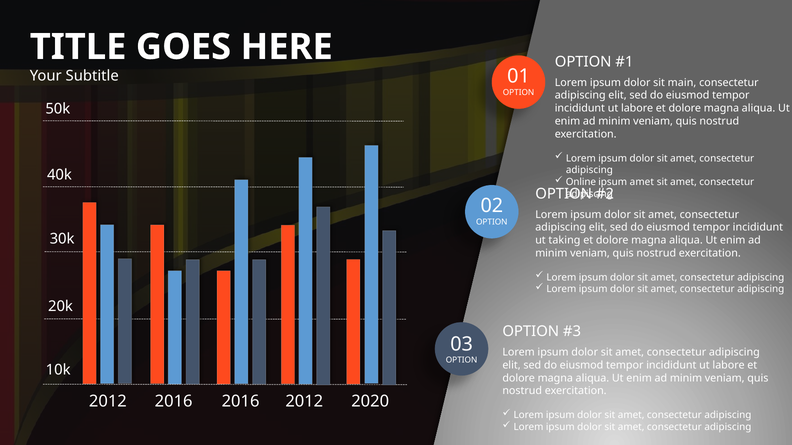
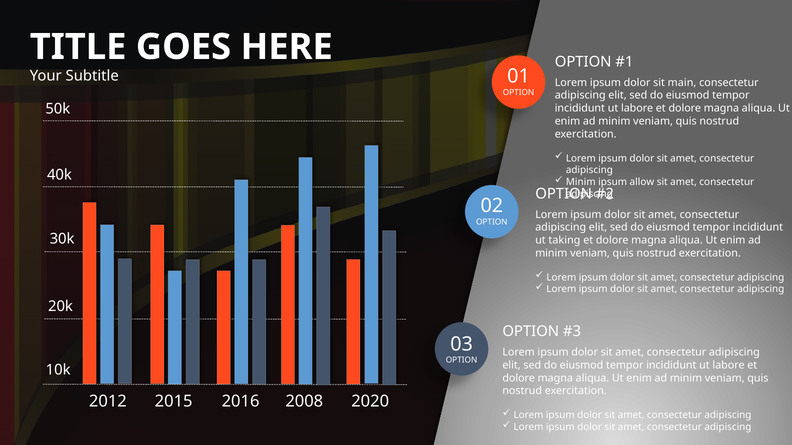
Online: Online -> Minim (581, 182)
ipsum amet: amet -> allow (642, 182)
2012 2016: 2016 -> 2015 (174, 402)
2016 2012: 2012 -> 2008 (304, 402)
